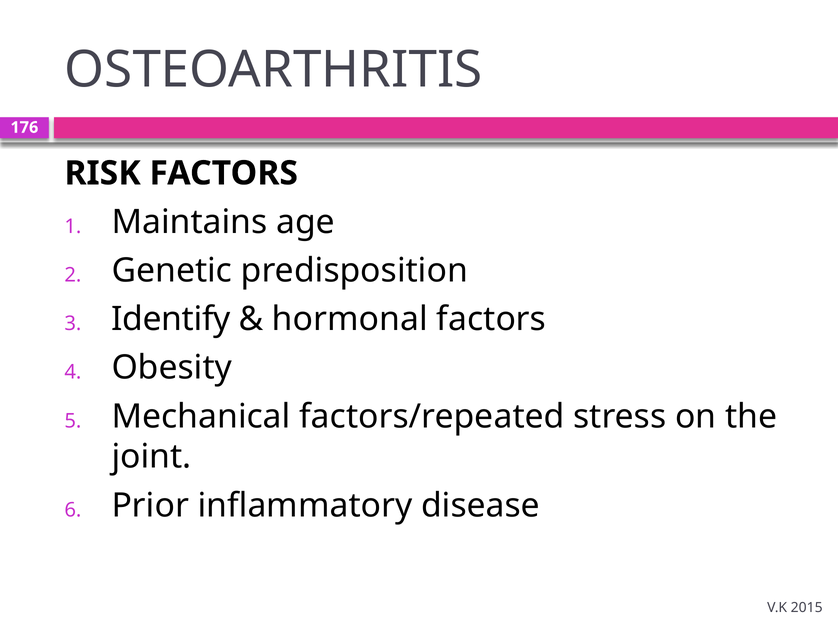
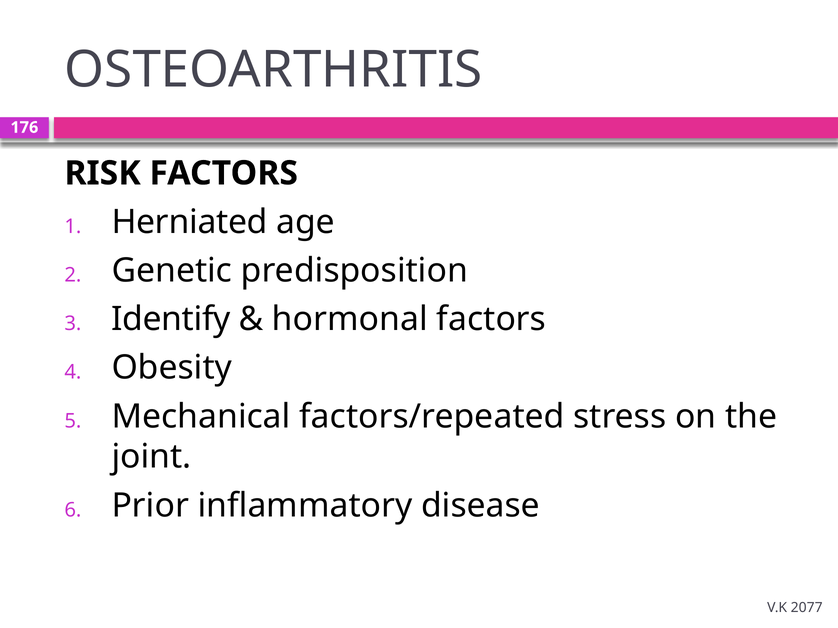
Maintains: Maintains -> Herniated (190, 222)
2015: 2015 -> 2077 (807, 608)
